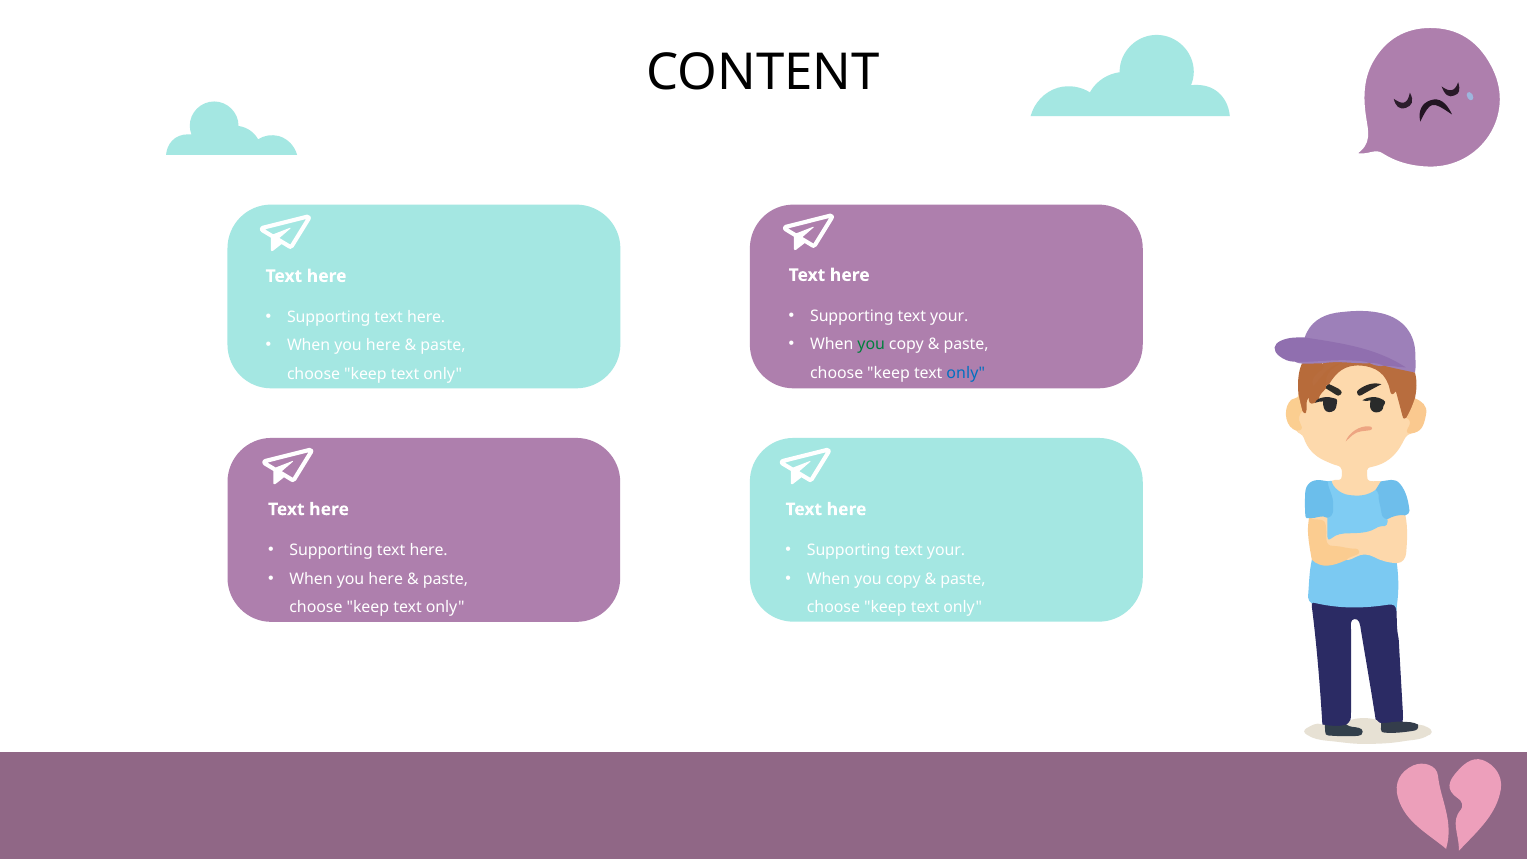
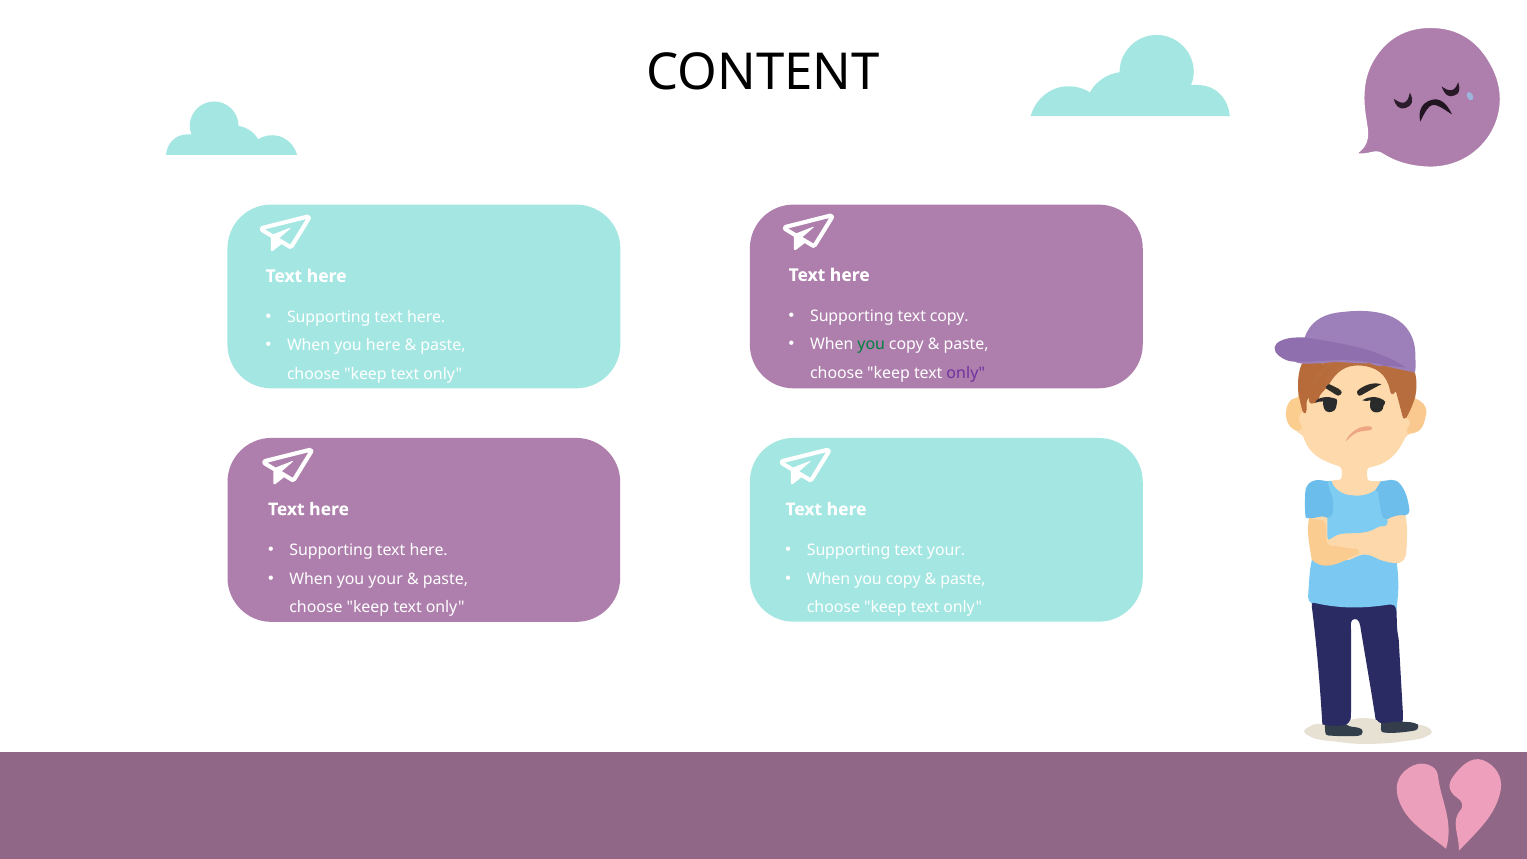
your: your -> copy (949, 316)
only colour: blue -> purple (966, 373)
here: here -> your (386, 579)
